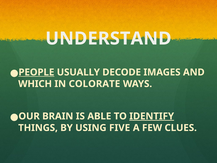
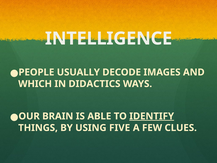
UNDERSTAND: UNDERSTAND -> INTELLIGENCE (109, 38)
PEOPLE underline: present -> none (36, 72)
COLORATE: COLORATE -> DIDACTICS (94, 84)
